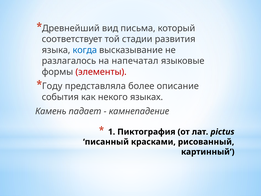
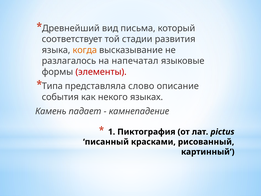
когда colour: blue -> orange (85, 50)
Году: Году -> Типа (52, 86)
более: более -> слово (141, 86)
